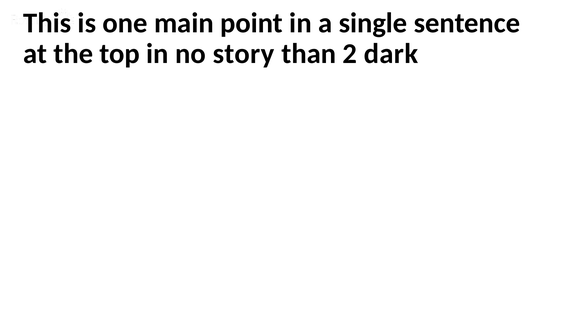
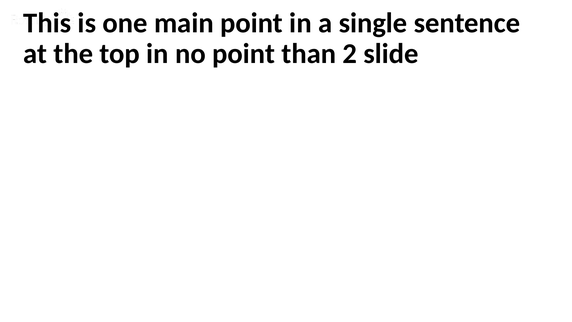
no story: story -> point (244, 54)
dark: dark -> slide (391, 54)
